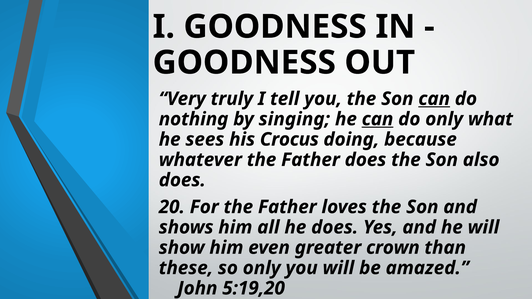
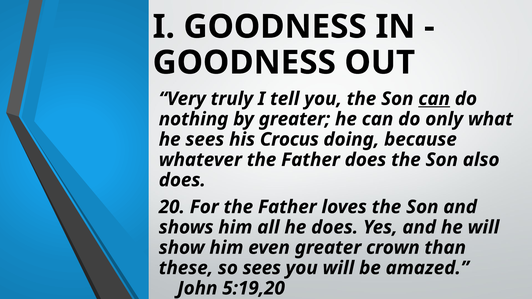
by singing: singing -> greater (294, 119)
can underline: present -> none (378, 119)
only: only -> sees (262, 268)
